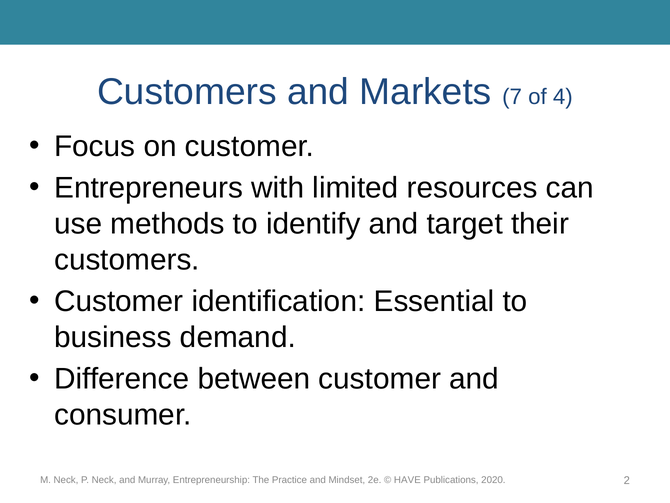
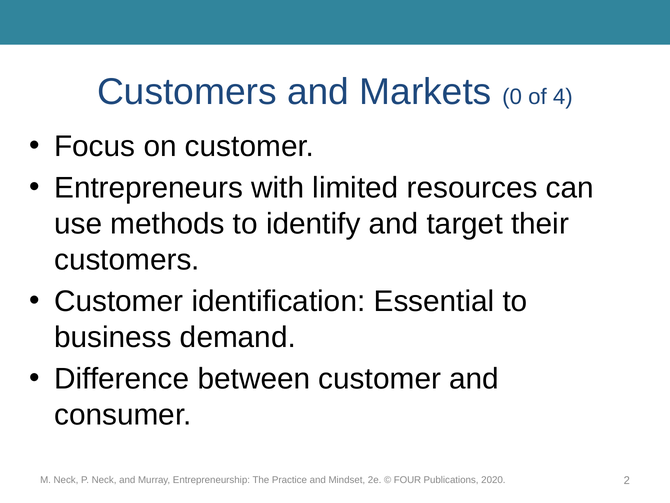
7: 7 -> 0 (512, 97)
HAVE: HAVE -> FOUR (407, 480)
